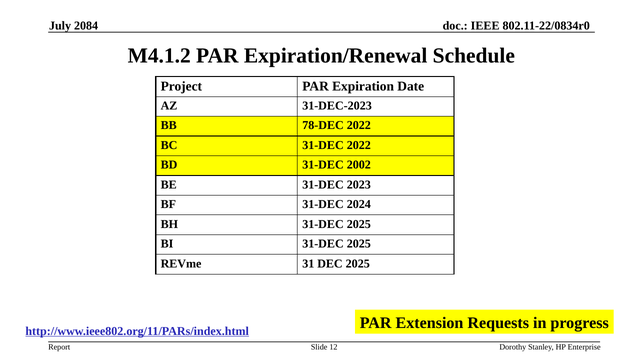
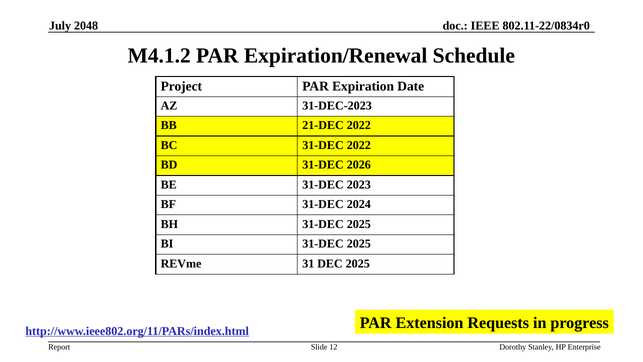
2084: 2084 -> 2048 (86, 26)
78-DEC: 78-DEC -> 21-DEC (323, 125)
2002: 2002 -> 2026 (359, 165)
